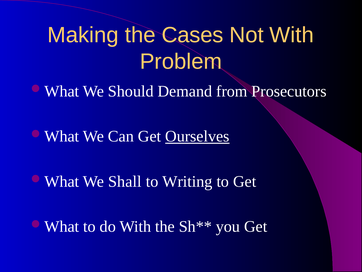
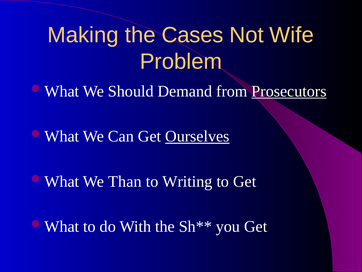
Not With: With -> Wife (292, 35)
Prosecutors underline: none -> present (289, 91)
Shall: Shall -> Than (125, 181)
